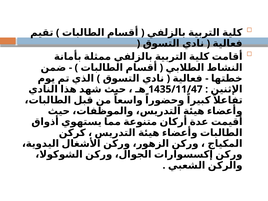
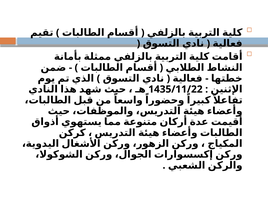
1435/11/47: 1435/11/47 -> 1435/11/22 (175, 89)
